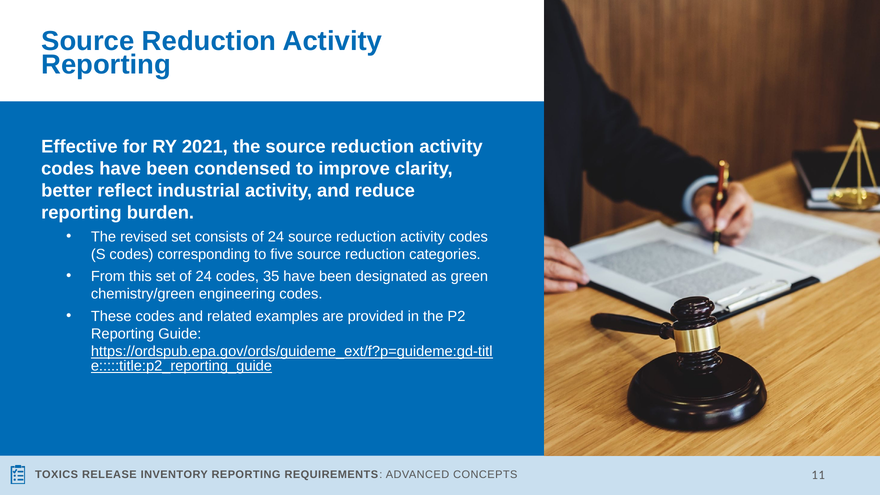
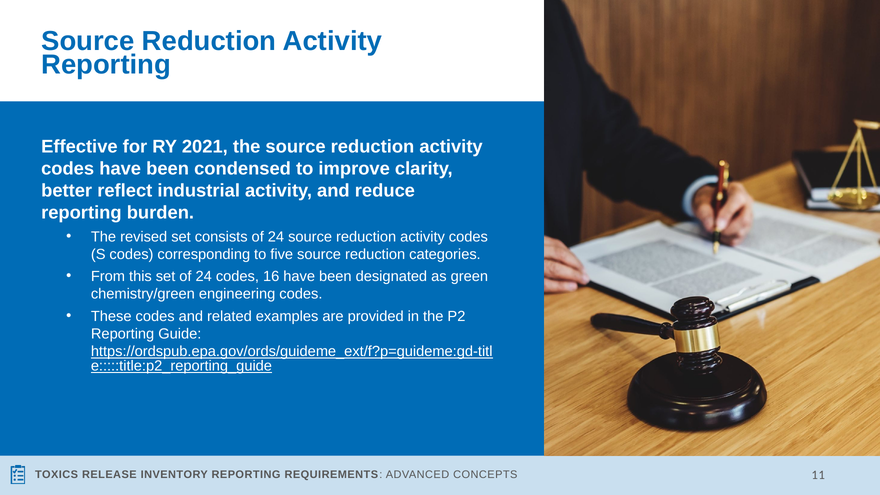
35: 35 -> 16 (271, 276)
